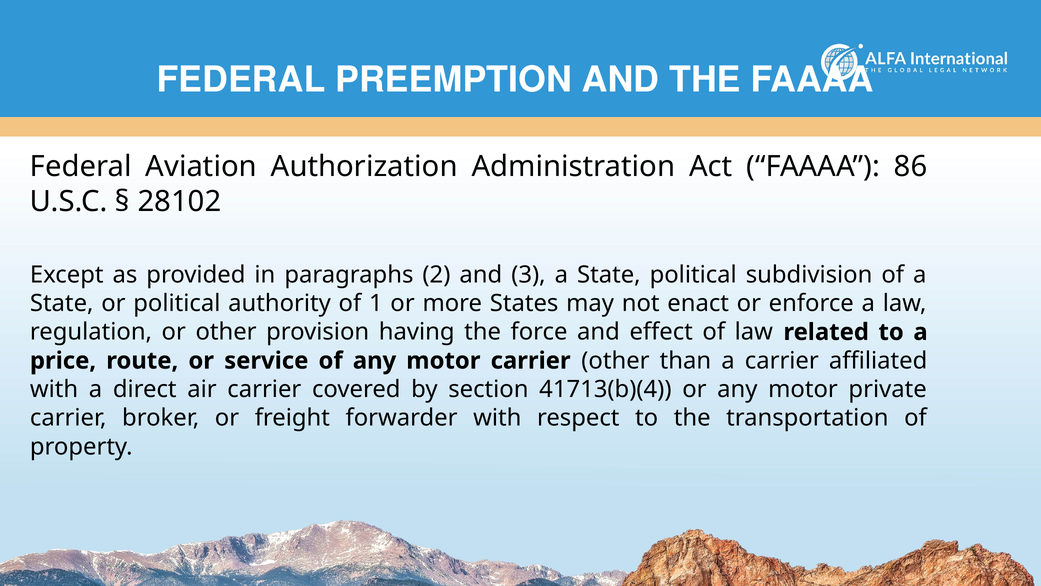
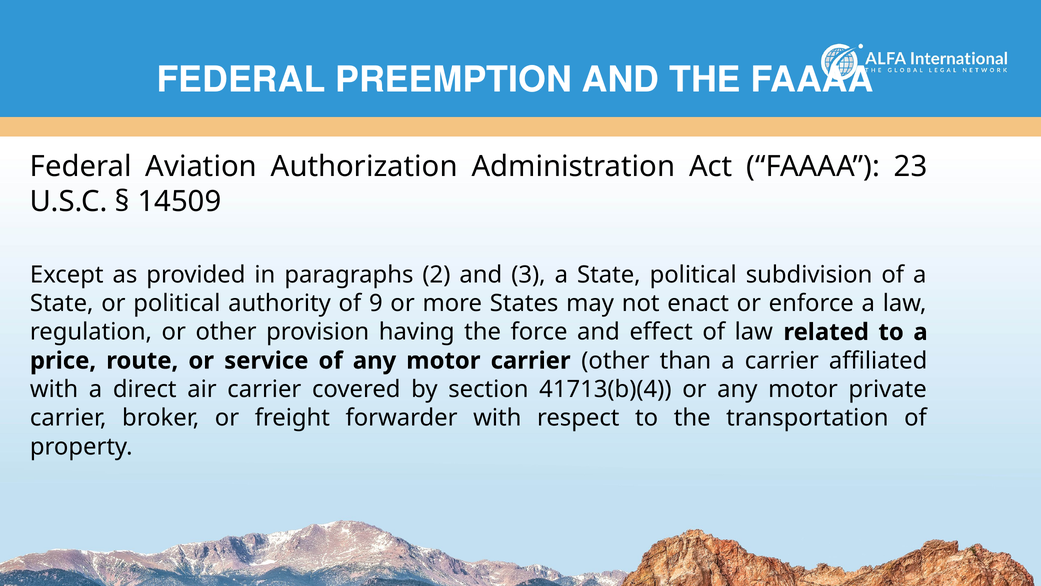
86: 86 -> 23 (911, 166)
28102: 28102 -> 14509 (179, 202)
1: 1 -> 9 (376, 303)
